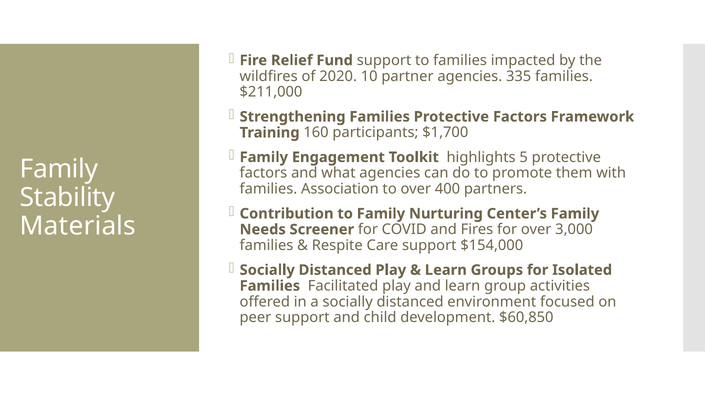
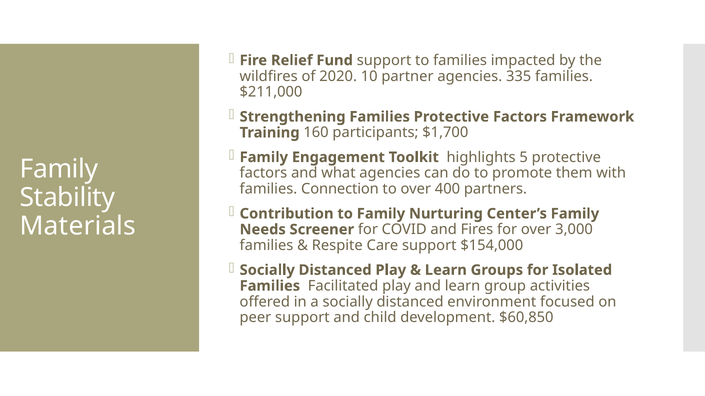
Association: Association -> Connection (340, 189)
